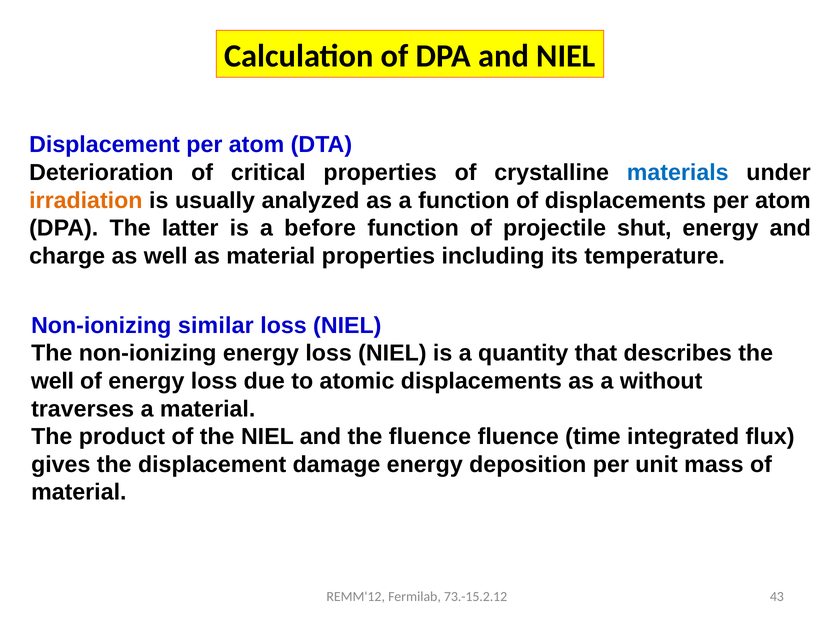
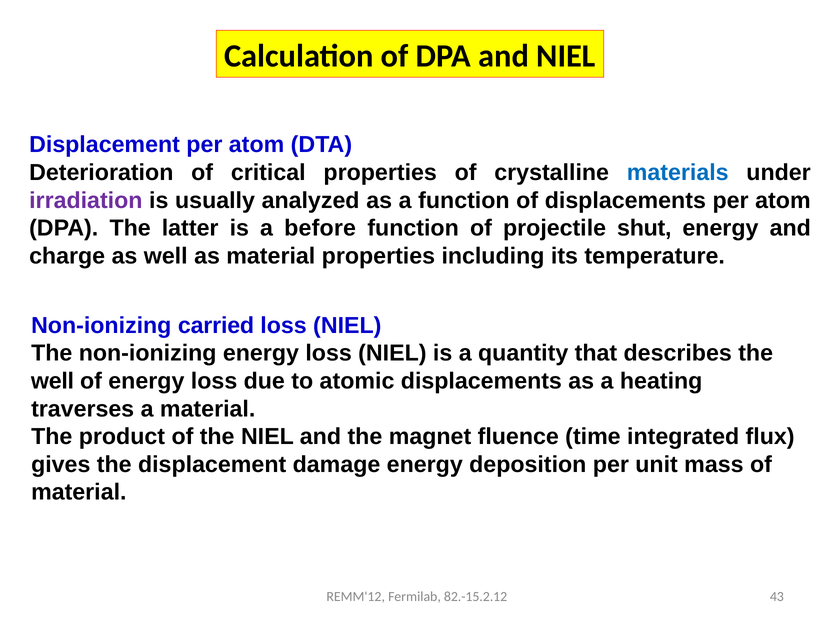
irradiation colour: orange -> purple (86, 201)
similar: similar -> carried (216, 326)
without: without -> heating (661, 381)
the fluence: fluence -> magnet (430, 437)
73.-15.2.12: 73.-15.2.12 -> 82.-15.2.12 (476, 597)
